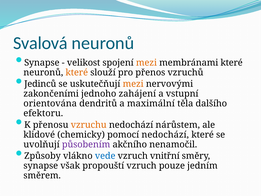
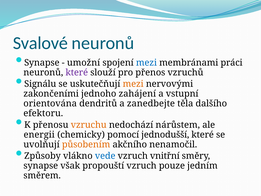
Svalová: Svalová -> Svalové (40, 43)
velikost: velikost -> umožní (84, 63)
mezi colour: orange -> blue (146, 63)
membránami které: které -> práci (232, 63)
které colour: orange -> purple (77, 72)
Jedinců: Jedinců -> Signálu (40, 84)
maximální: maximální -> zanedbejte (151, 103)
klidové: klidové -> energii (39, 134)
pomocí nedochází: nedochází -> jednodušší (165, 134)
působením colour: purple -> orange (86, 144)
